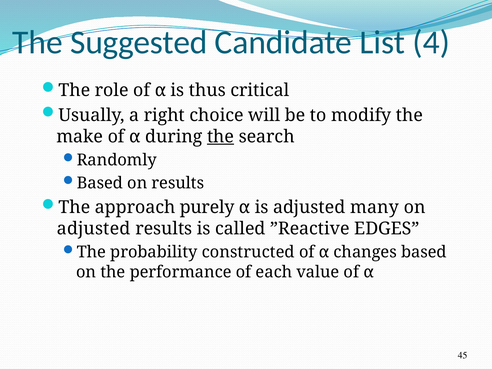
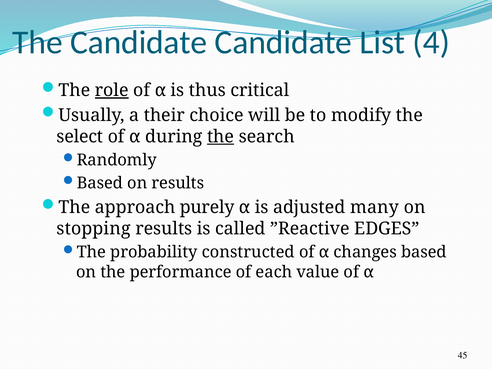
The Suggested: Suggested -> Candidate (139, 42)
role underline: none -> present (112, 90)
right: right -> their (164, 115)
make: make -> select (80, 137)
adjusted: adjusted -> stopping (94, 229)
